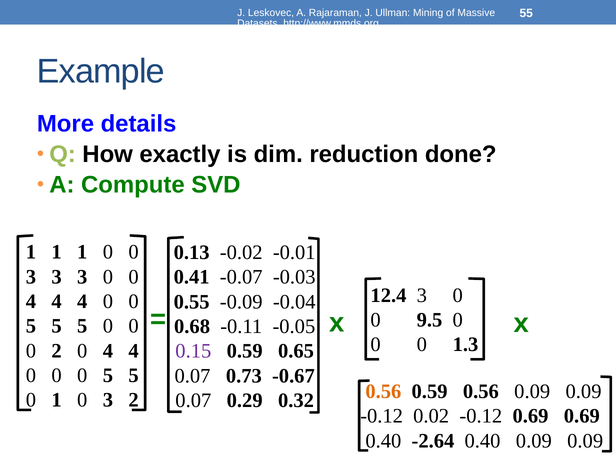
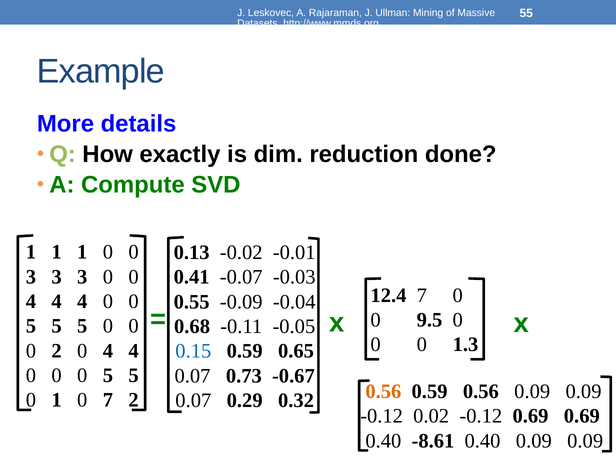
12.4 3: 3 -> 7 (422, 295)
0.15 colour: purple -> blue (193, 351)
1 0 3: 3 -> 7 (108, 400)
-2.64: -2.64 -> -8.61 (433, 441)
